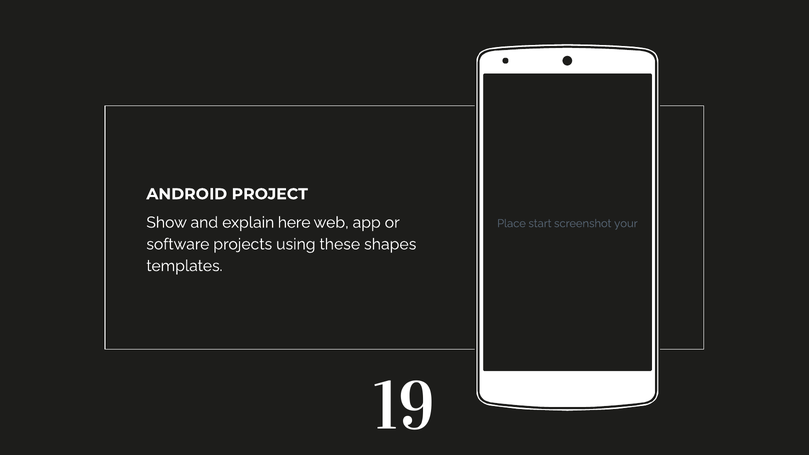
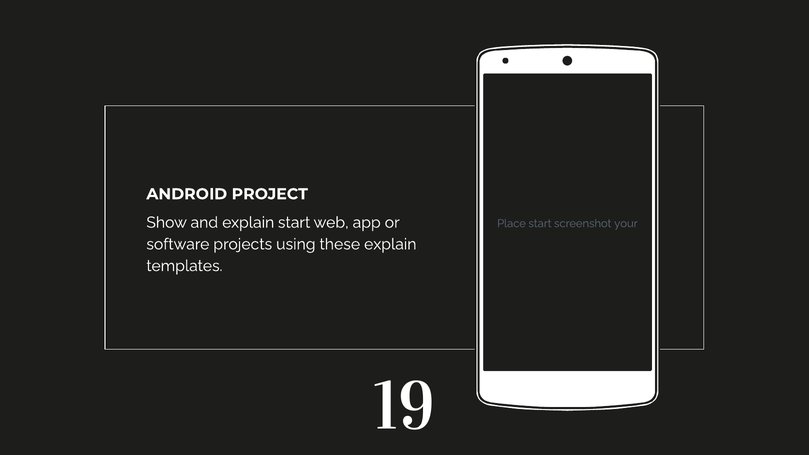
explain here: here -> start (294, 223)
these shapes: shapes -> explain (390, 244)
